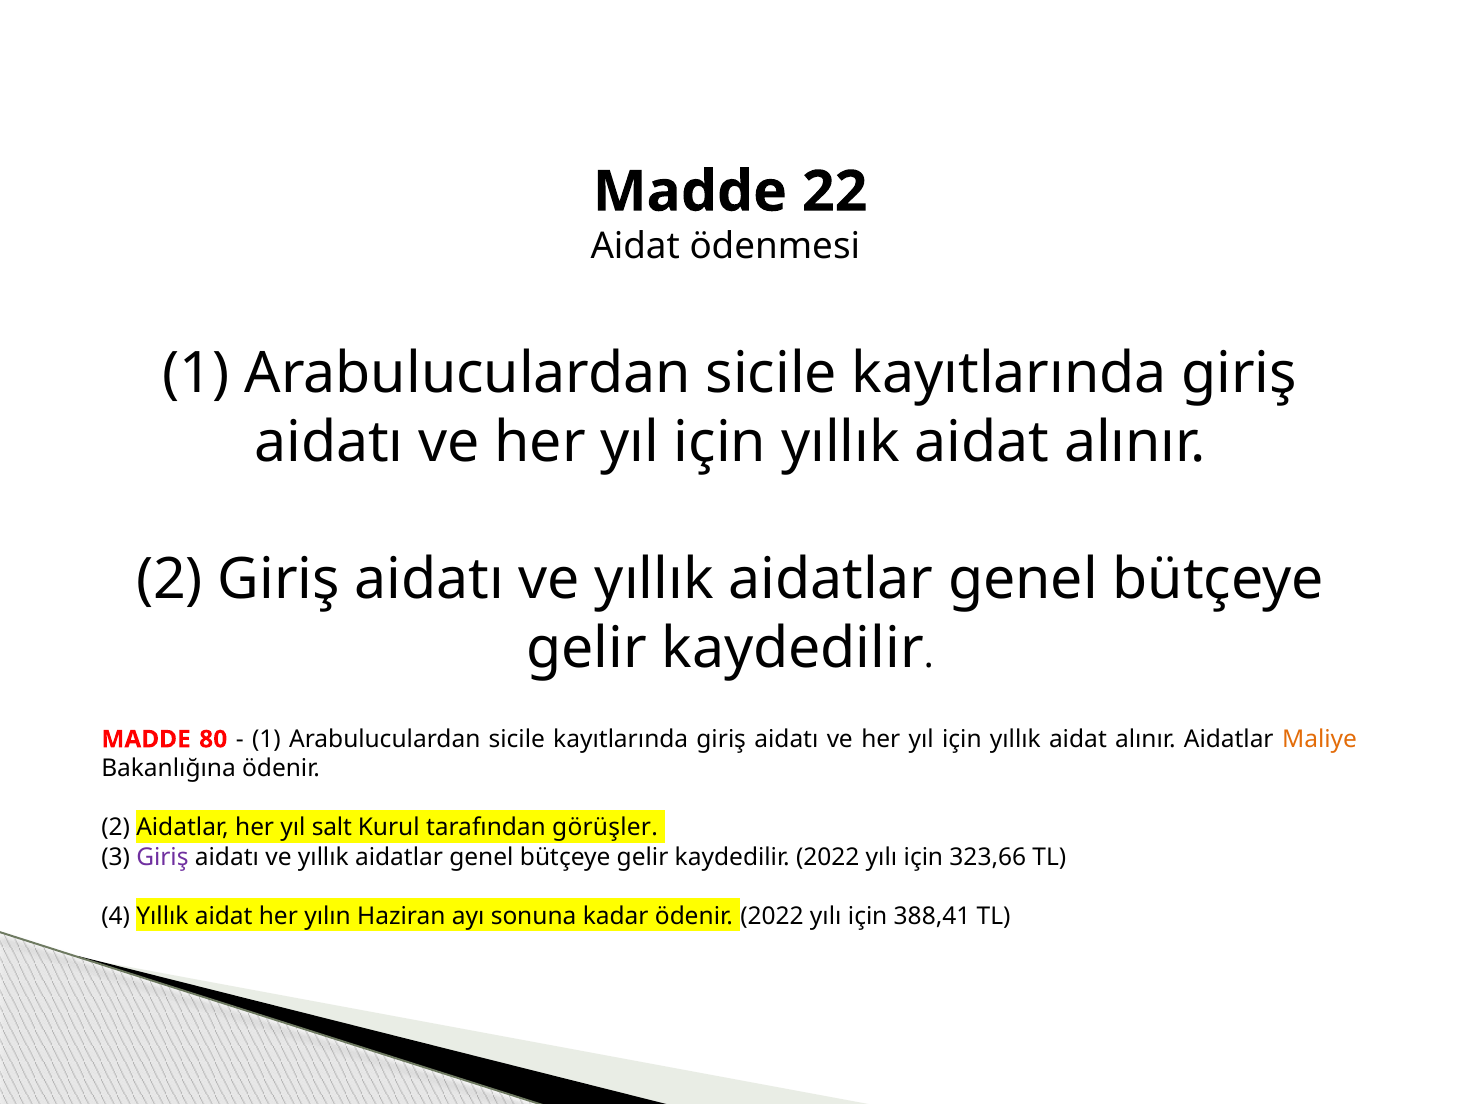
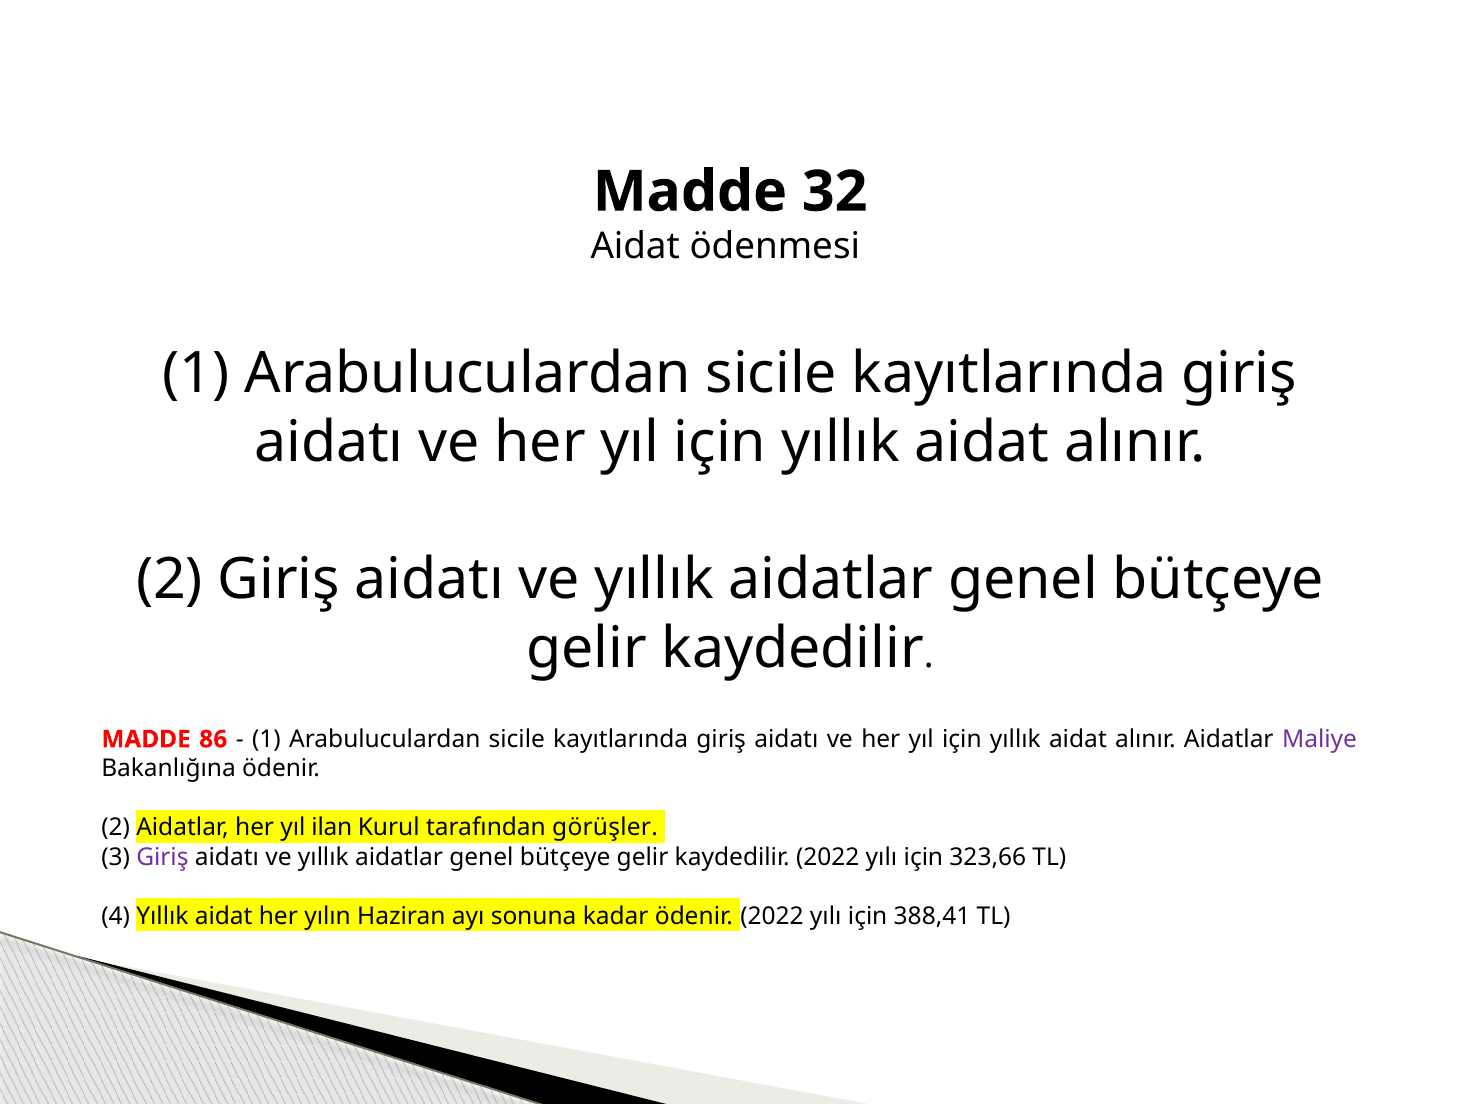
22: 22 -> 32 (835, 192)
80: 80 -> 86 (213, 739)
Maliye colour: orange -> purple (1319, 739)
salt: salt -> ilan (332, 828)
